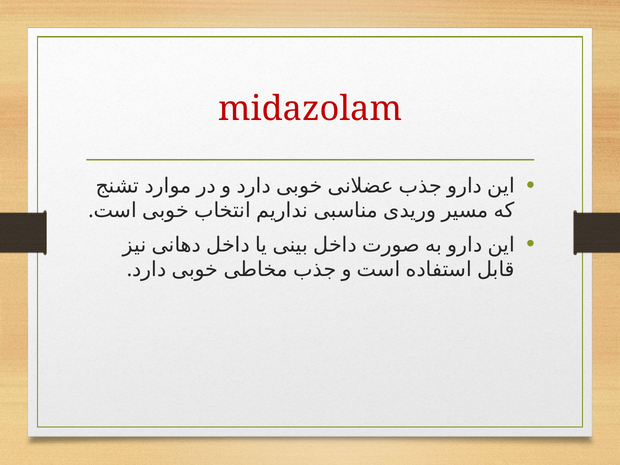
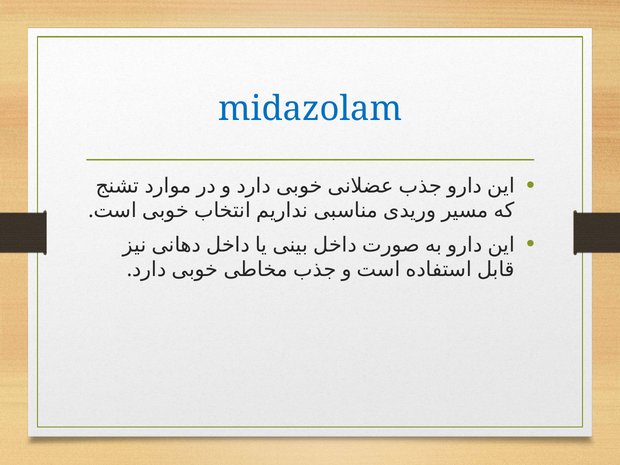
midazolam colour: red -> blue (310, 109)
